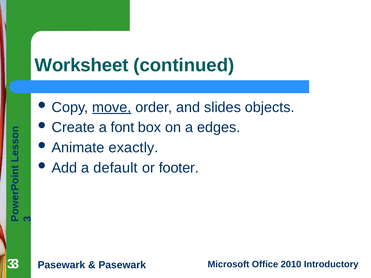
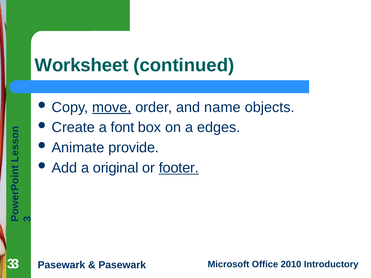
slides: slides -> name (222, 107)
exactly: exactly -> provide (134, 148)
default: default -> original (116, 168)
footer underline: none -> present (179, 168)
